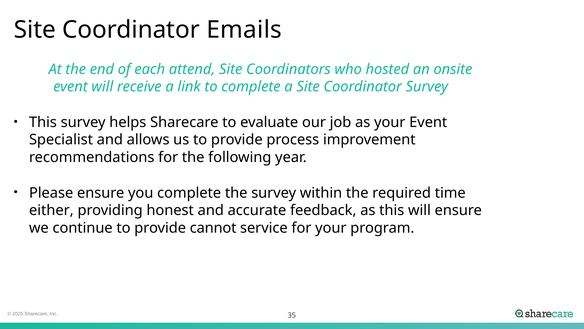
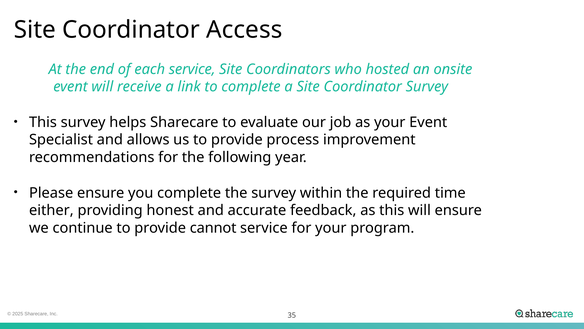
Emails: Emails -> Access (244, 30)
each attend: attend -> service (192, 69)
